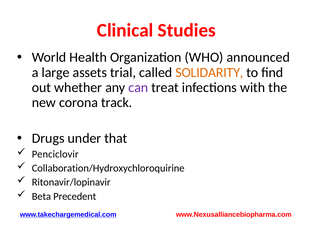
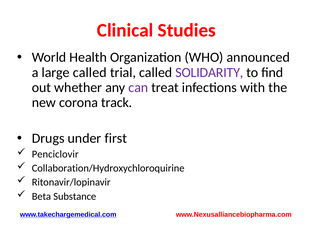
large assets: assets -> called (90, 72)
SOLIDARITY colour: orange -> purple (209, 72)
that: that -> first (116, 138)
Precedent: Precedent -> Substance (75, 196)
